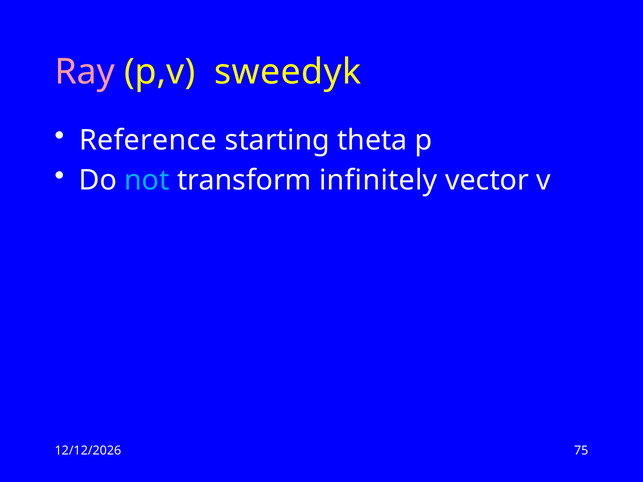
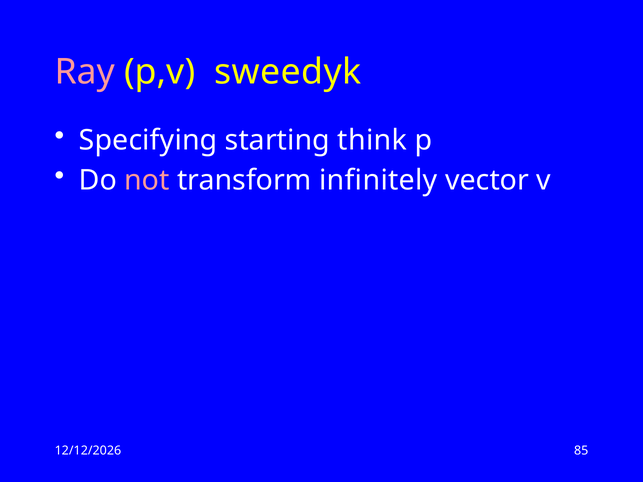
Reference: Reference -> Specifying (148, 140)
theta: theta -> think (372, 140)
not colour: light blue -> pink (147, 180)
75: 75 -> 85 (581, 451)
